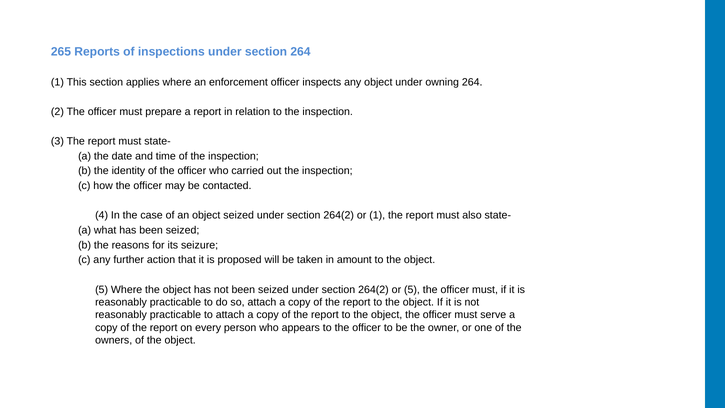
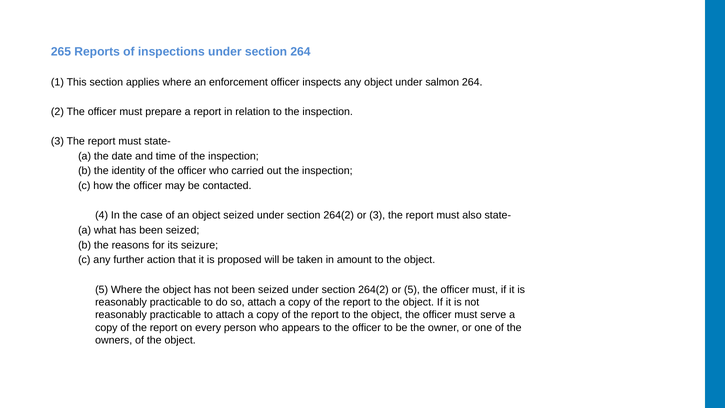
owning: owning -> salmon (442, 82)
or 1: 1 -> 3 (377, 215)
